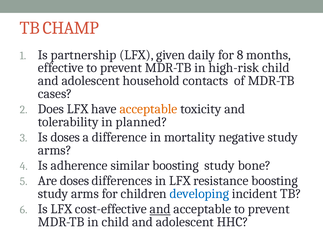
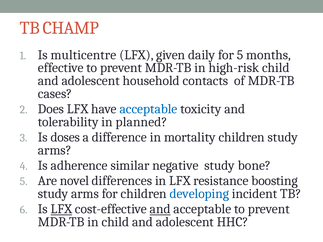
partnership: partnership -> multicentre (83, 55)
for 8: 8 -> 5 (240, 55)
acceptable colour: orange -> blue (148, 109)
mortality negative: negative -> children (242, 137)
similar boosting: boosting -> negative (175, 166)
Are doses: doses -> novel (74, 181)
LFX underline: none -> present (61, 209)
